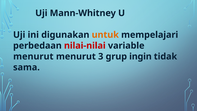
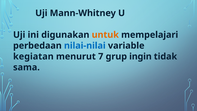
nilai-nilai colour: red -> blue (85, 46)
menurut: menurut -> kegiatan (33, 56)
3: 3 -> 7 (101, 56)
